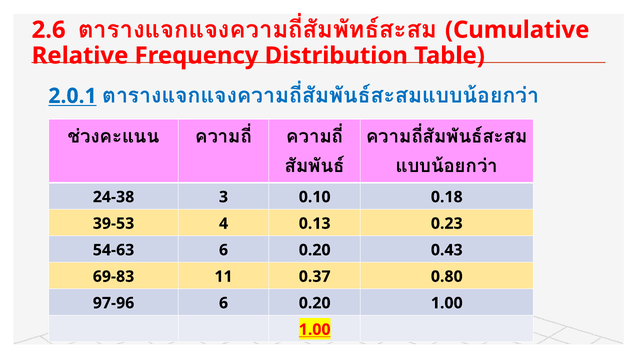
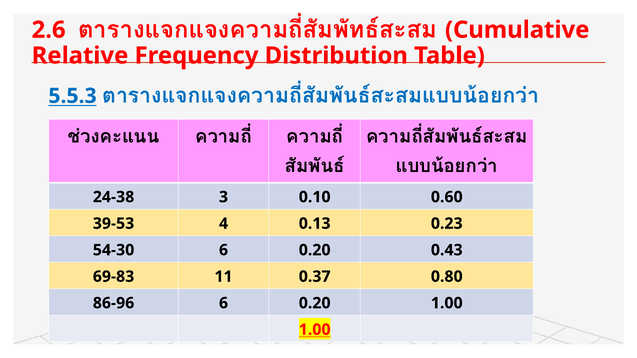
2.0.1: 2.0.1 -> 5.5.3 (73, 96)
0.18: 0.18 -> 0.60 (447, 197)
54-63: 54-63 -> 54-30 (114, 250)
97-96: 97-96 -> 86-96 (114, 303)
